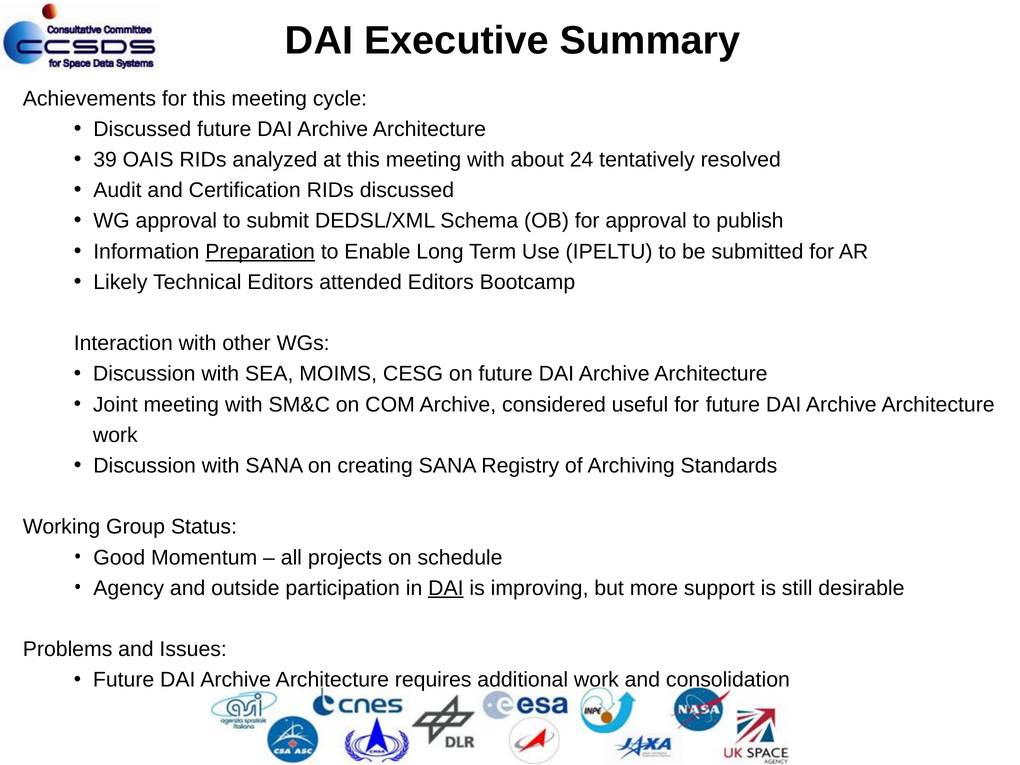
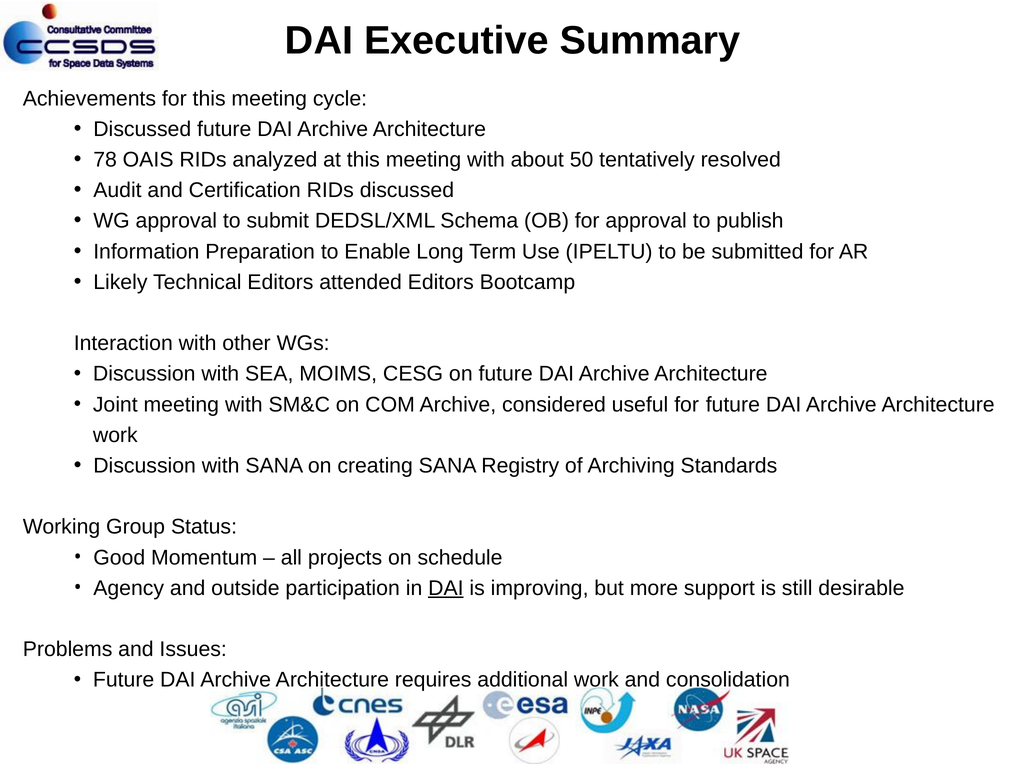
39: 39 -> 78 (105, 160)
24: 24 -> 50 (582, 160)
Preparation underline: present -> none (260, 252)
